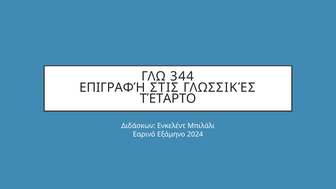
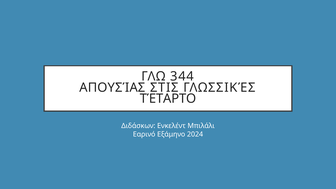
ΕΠΙΓΡΑΦΉ: ΕΠΙΓΡΑΦΉ -> ΑΠΟΥΣΊΑΣ (112, 88)
